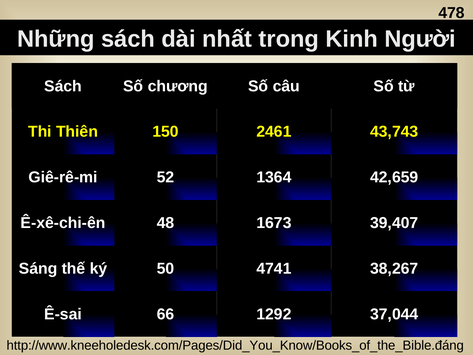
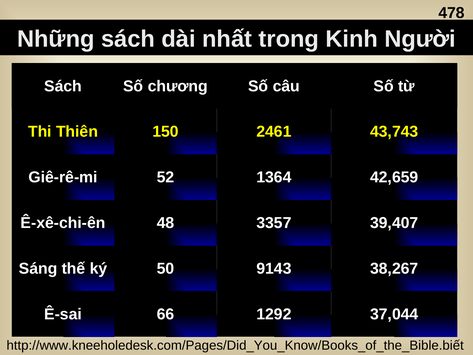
1673: 1673 -> 3357 (274, 223)
4741: 4741 -> 9143 (274, 268)
http://www.kneeholedesk.com/Pages/Did_You_Know/Books_of_the_Bible.đáng: http://www.kneeholedesk.com/Pages/Did_You_Know/Books_of_the_Bible.đáng -> http://www.kneeholedesk.com/Pages/Did_You_Know/Books_of_the_Bible.biết (235, 345)
